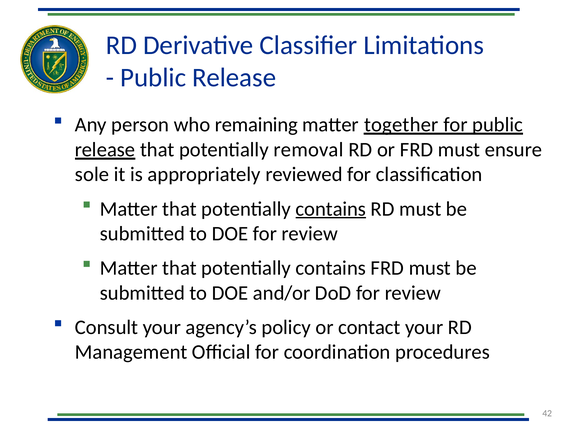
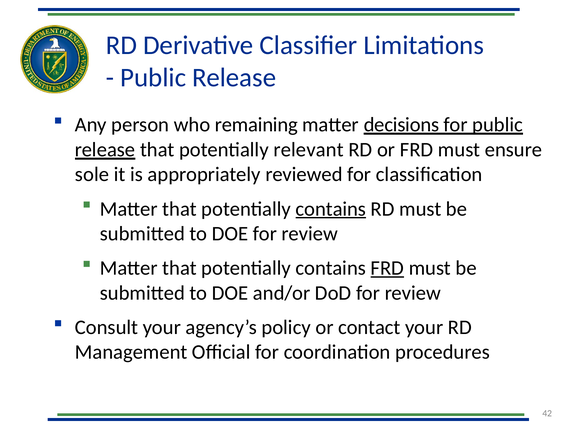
together: together -> decisions (401, 125)
removal: removal -> relevant (309, 150)
FRD underline: none -> present (387, 268)
